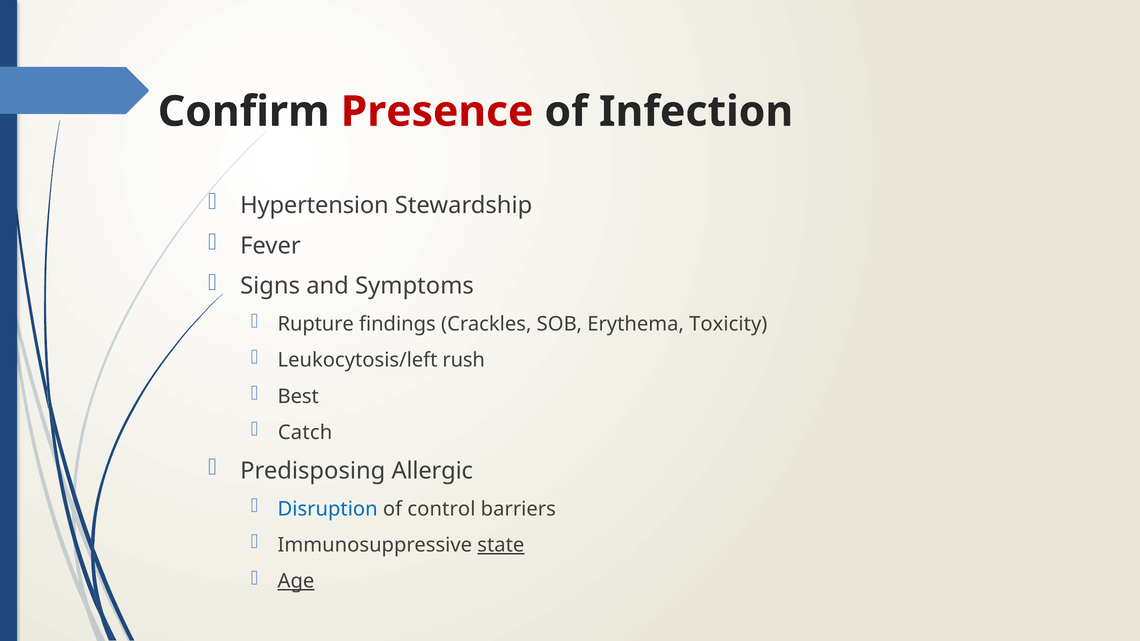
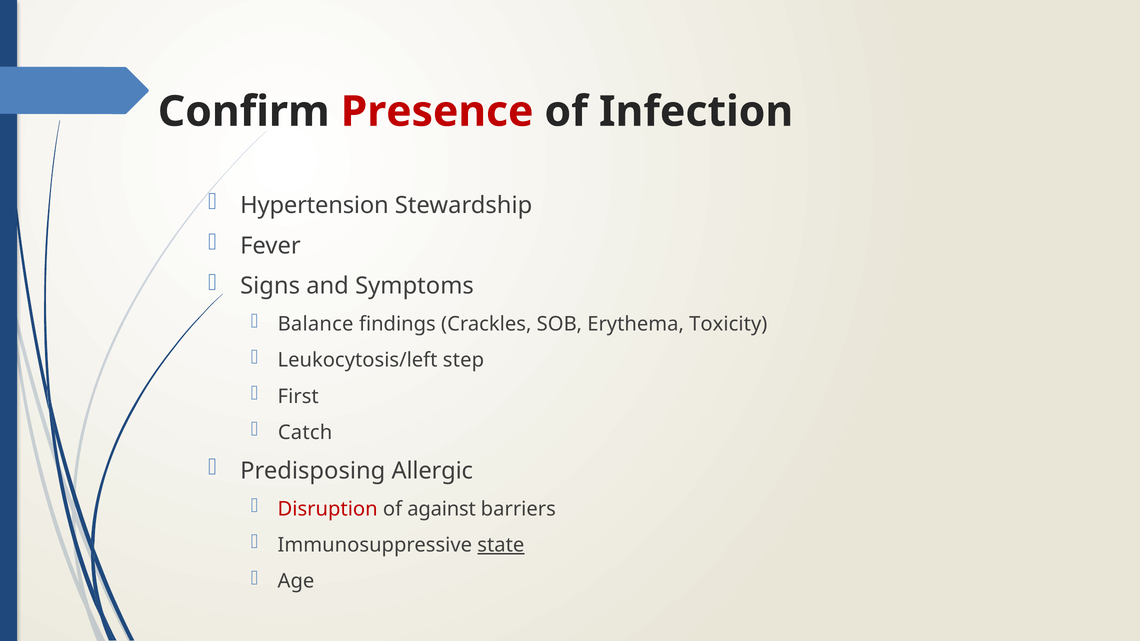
Rupture: Rupture -> Balance (316, 324)
rush: rush -> step (463, 360)
Best: Best -> First (298, 396)
Disruption colour: blue -> red (328, 509)
control: control -> against (442, 509)
Age underline: present -> none (296, 581)
